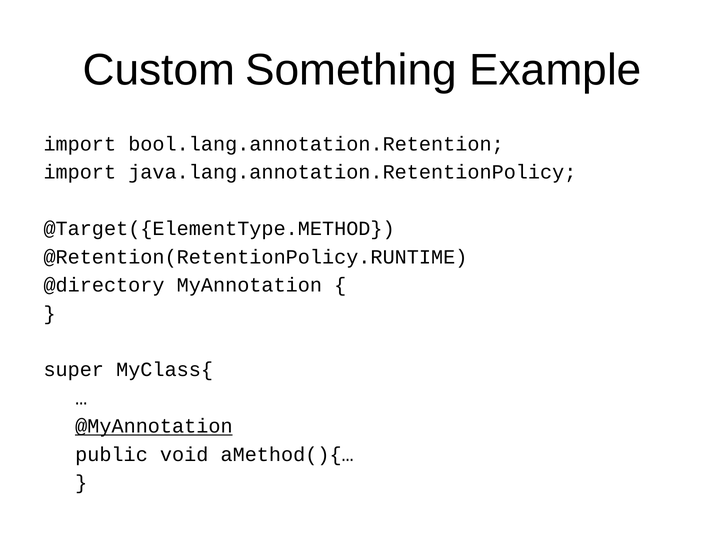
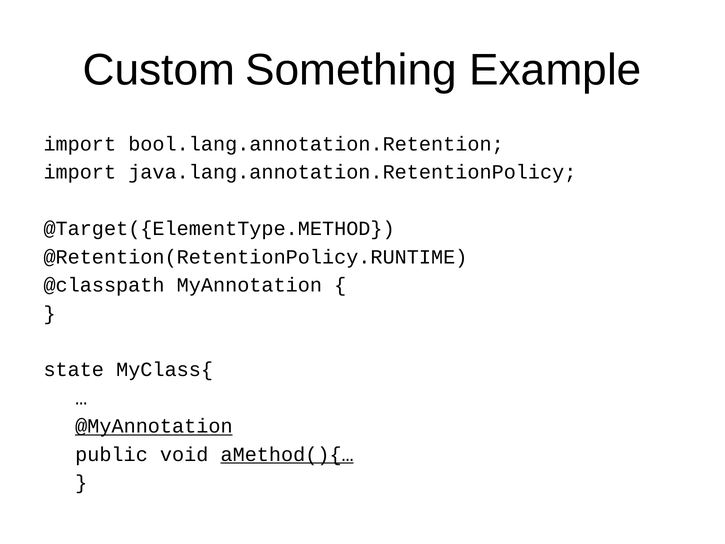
@directory: @directory -> @classpath (104, 285)
super: super -> state (74, 370)
aMethod(){… underline: none -> present (287, 454)
